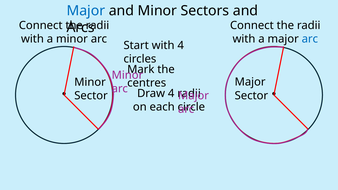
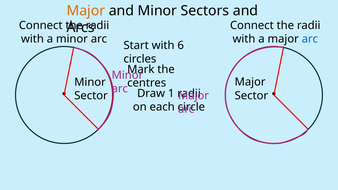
Major colour: blue -> orange (86, 11)
with 4: 4 -> 6 (181, 45)
Draw 4: 4 -> 1 (171, 94)
